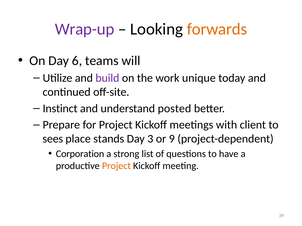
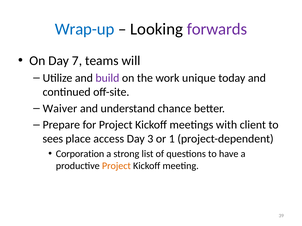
Wrap-up colour: purple -> blue (85, 29)
forwards colour: orange -> purple (217, 29)
6: 6 -> 7 (77, 61)
Instinct: Instinct -> Waiver (60, 109)
posted: posted -> chance (174, 109)
stands: stands -> access (109, 139)
9: 9 -> 1 (172, 139)
